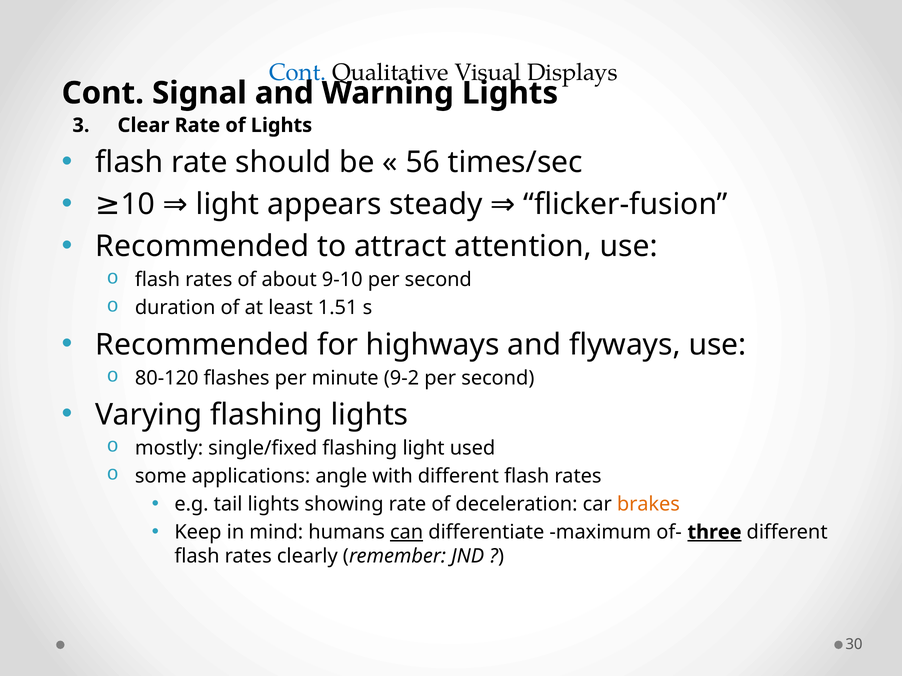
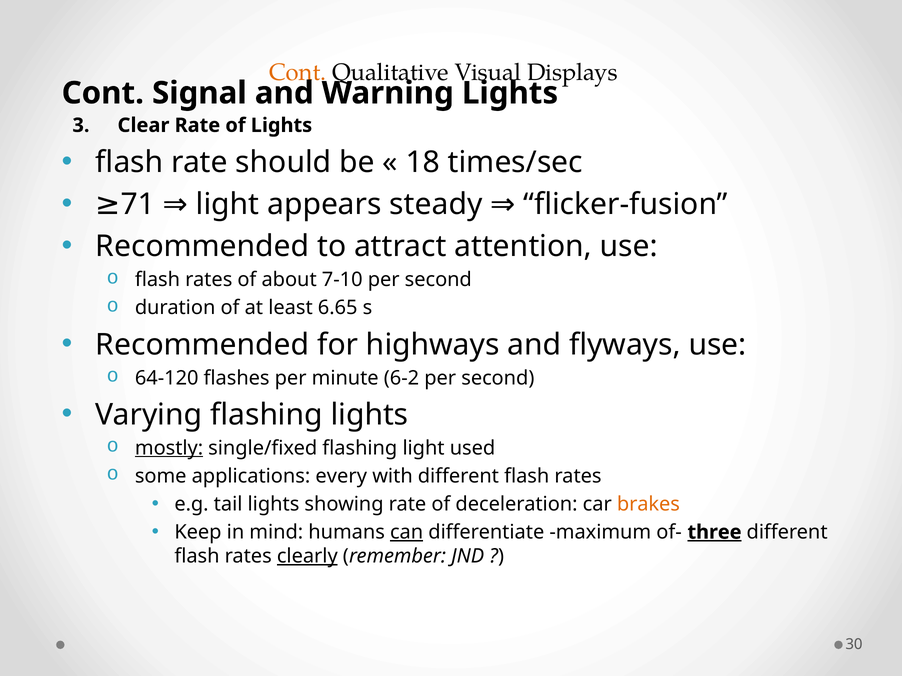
Cont colour: blue -> orange (298, 73)
56: 56 -> 18 (423, 163)
10: 10 -> 71 (138, 205)
9-10: 9-10 -> 7-10 (342, 280)
1.51: 1.51 -> 6.65 (338, 308)
80-120: 80-120 -> 64-120 (167, 378)
9-2: 9-2 -> 6-2 (402, 378)
mostly underline: none -> present (169, 448)
angle: angle -> every (341, 476)
clearly underline: none -> present (307, 557)
